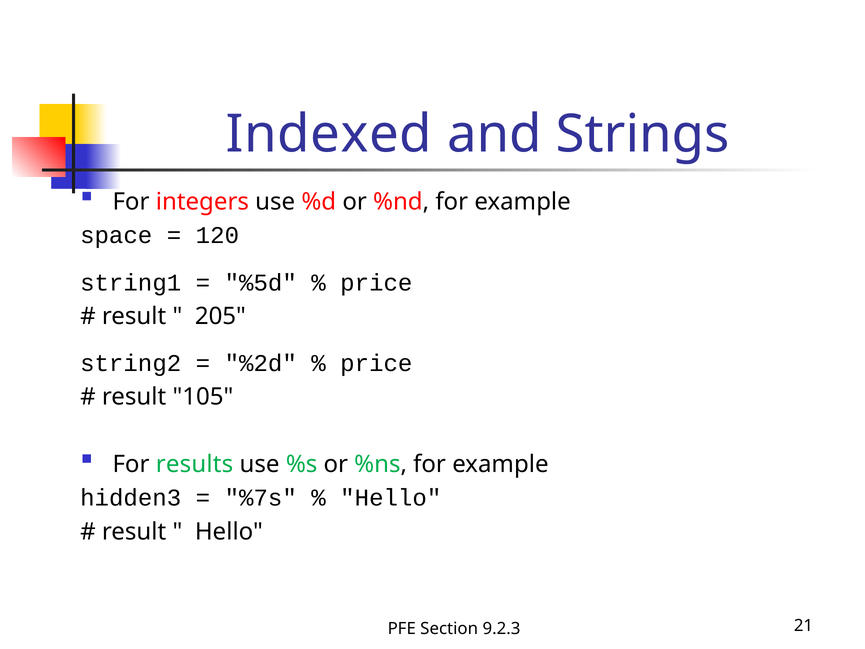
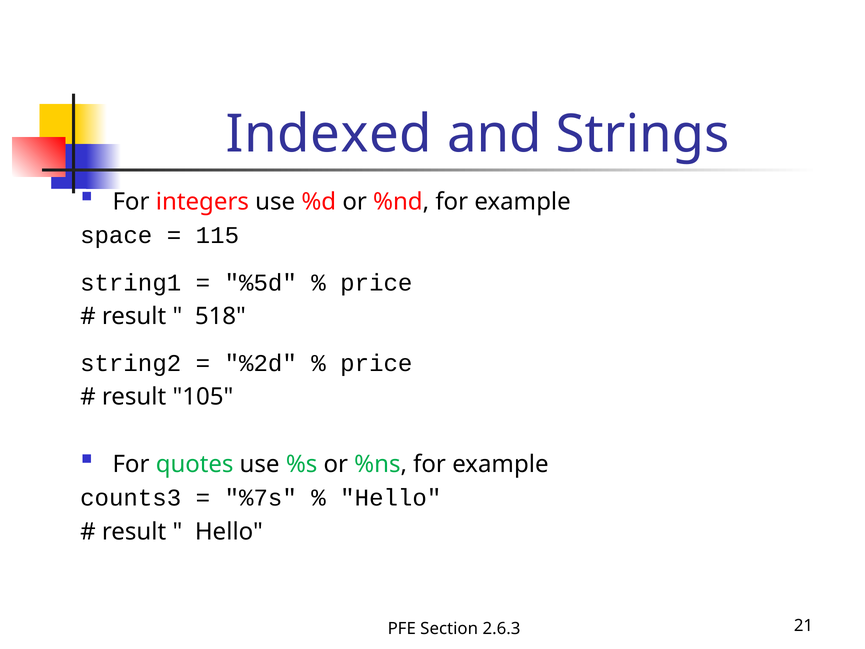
120: 120 -> 115 (217, 235)
205: 205 -> 518 (220, 316)
results: results -> quotes (195, 464)
hidden3: hidden3 -> counts3 (131, 498)
9.2.3: 9.2.3 -> 2.6.3 (501, 628)
